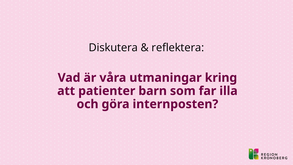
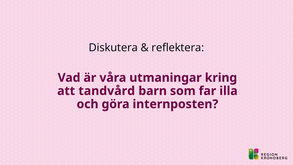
patienter: patienter -> tandvård (107, 91)
